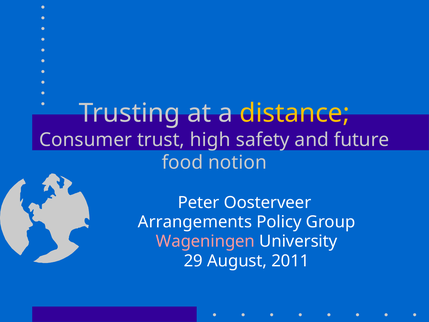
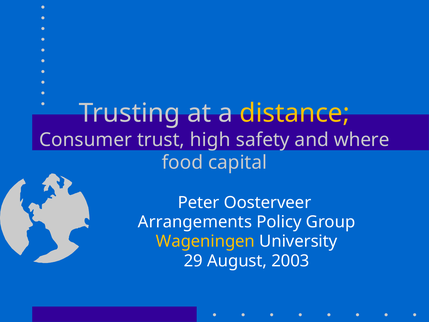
future: future -> where (362, 140)
notion: notion -> capital (238, 163)
Wageningen colour: pink -> yellow (205, 241)
2011: 2011 -> 2003 (290, 261)
